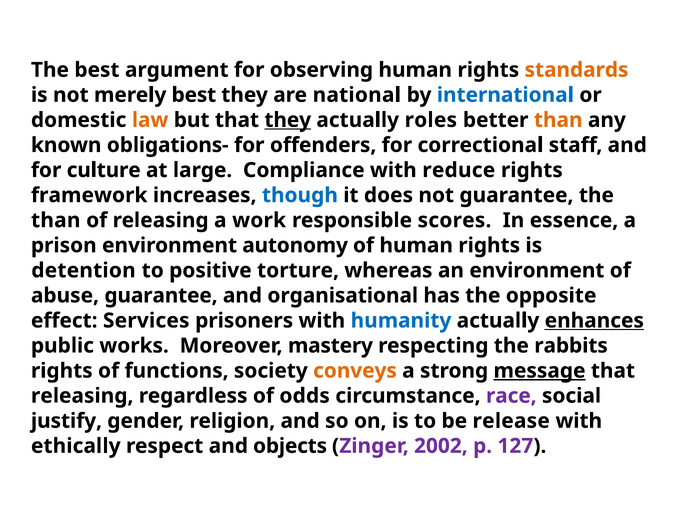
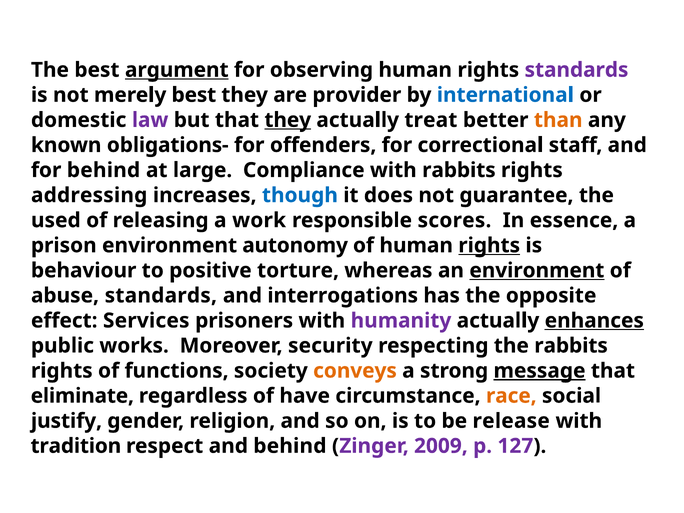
argument underline: none -> present (177, 70)
standards colour: orange -> purple (577, 70)
national: national -> provider (357, 95)
law colour: orange -> purple (150, 120)
roles: roles -> treat (431, 120)
for culture: culture -> behind (104, 170)
with reduce: reduce -> rabbits (459, 170)
framework: framework -> addressing (89, 195)
than: than -> used (56, 220)
rights underline: none -> present (489, 245)
detention: detention -> behaviour (84, 270)
environment underline: none -> present (537, 270)
abuse guarantee: guarantee -> standards (161, 296)
organisational: organisational -> interrogations (343, 296)
humanity colour: blue -> purple (401, 321)
mastery: mastery -> security (330, 346)
releasing: releasing -> eliminate (82, 396)
odds: odds -> have (305, 396)
race colour: purple -> orange (511, 396)
ethically: ethically -> tradition (76, 446)
and objects: objects -> behind (290, 446)
2002: 2002 -> 2009 (441, 446)
